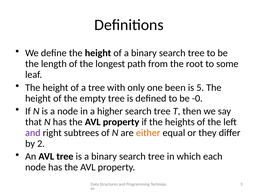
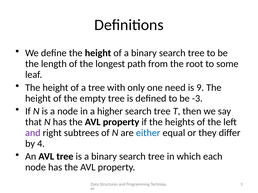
been: been -> need (175, 88)
5: 5 -> 9 (200, 88)
-0: -0 -> -3 (197, 99)
either colour: orange -> blue (148, 133)
2: 2 -> 4 (41, 144)
